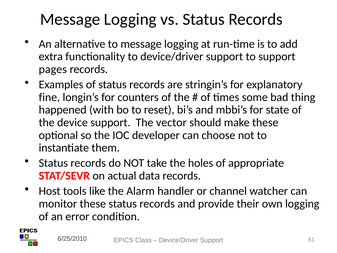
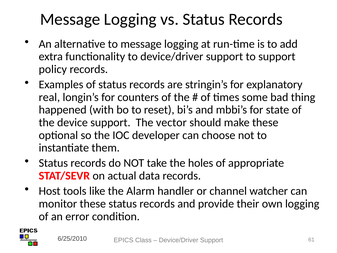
pages: pages -> policy (53, 69)
fine: fine -> real (49, 97)
